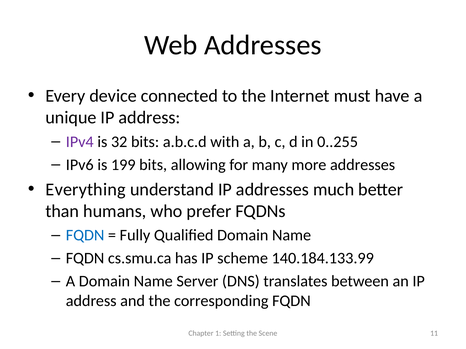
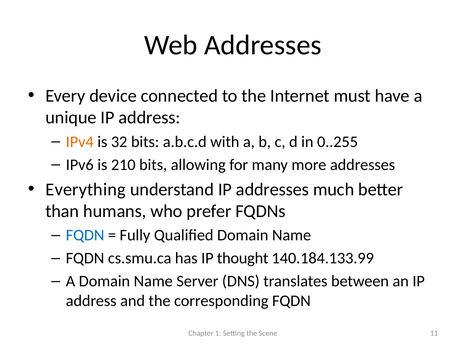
IPv4 colour: purple -> orange (80, 142)
199: 199 -> 210 (123, 165)
scheme: scheme -> thought (243, 259)
